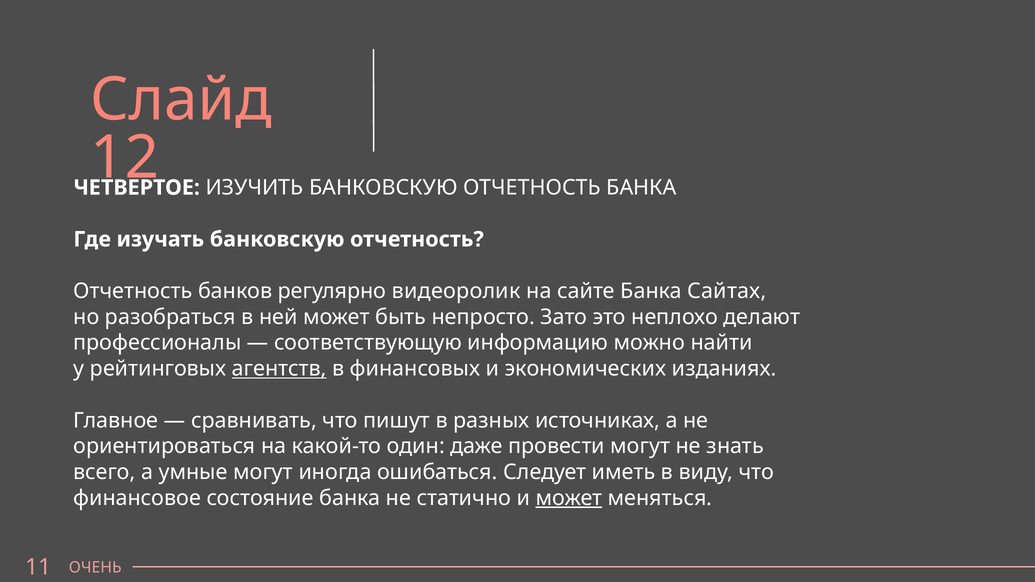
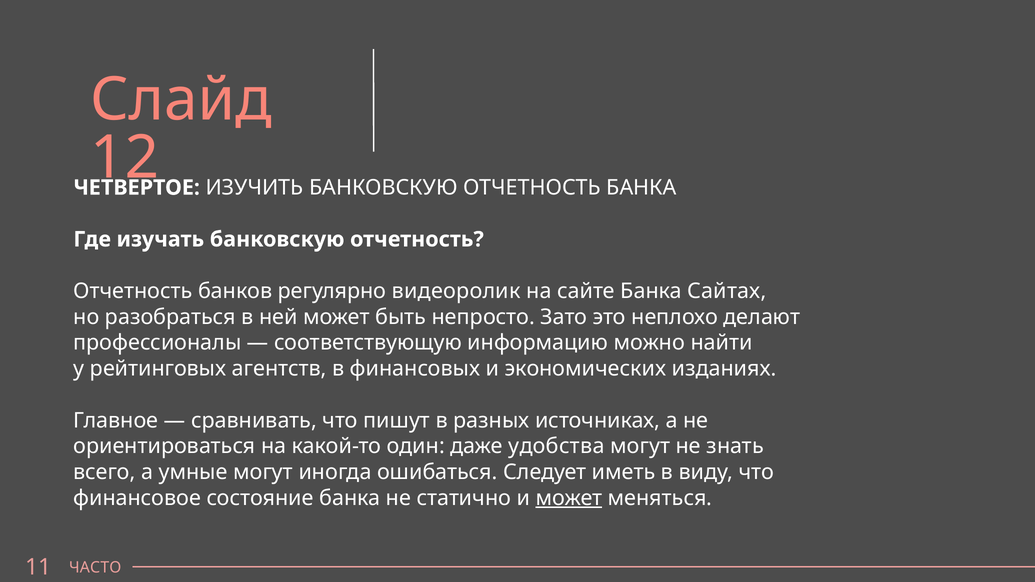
агентств underline: present -> none (279, 369)
провести: провести -> удобства (556, 446)
ОЧЕНЬ: ОЧЕНЬ -> ЧАСТО (95, 568)
